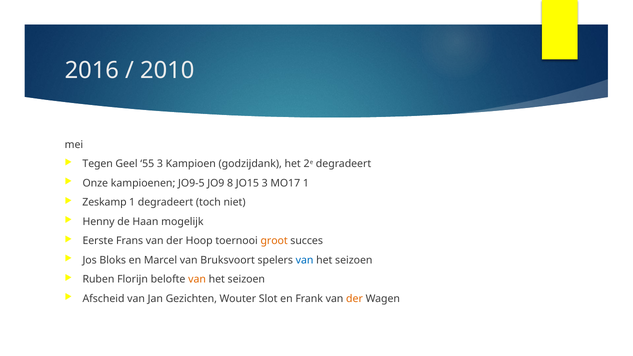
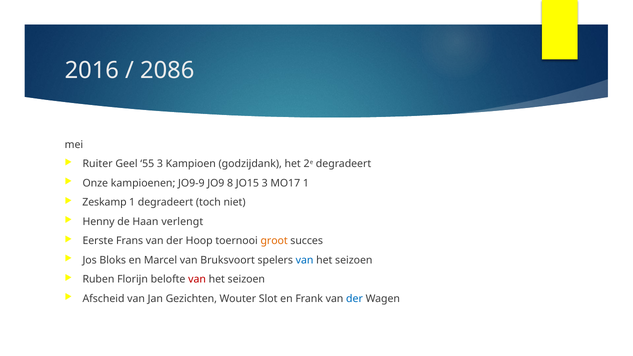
2010: 2010 -> 2086 (167, 71)
Tegen: Tegen -> Ruiter (98, 164)
JO9-5: JO9-5 -> JO9-9 (191, 183)
mogelijk: mogelijk -> verlengt (182, 222)
van colour: orange -> red (197, 279)
der colour: orange -> blue (354, 299)
